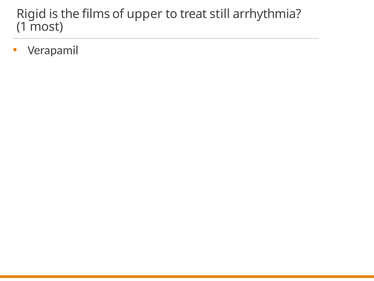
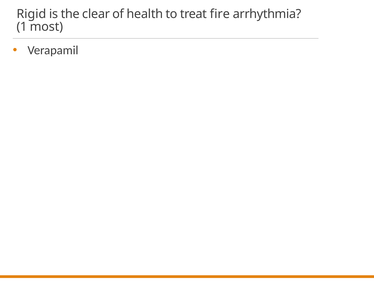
films: films -> clear (96, 14)
upper: upper -> health (145, 14)
still: still -> fire (220, 14)
